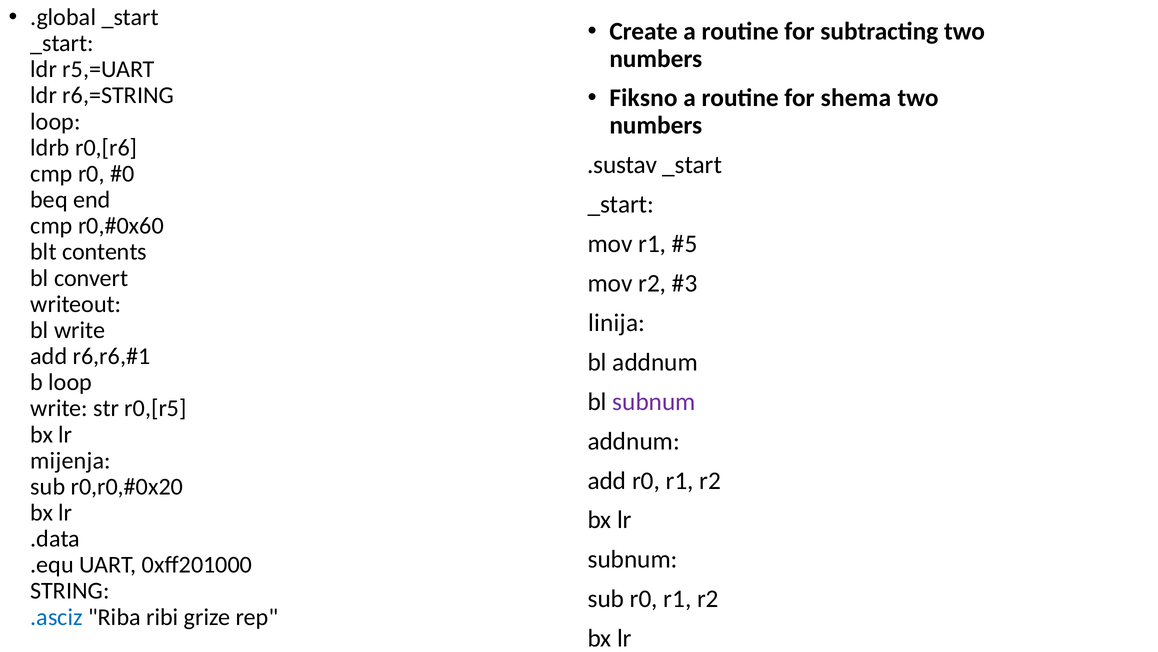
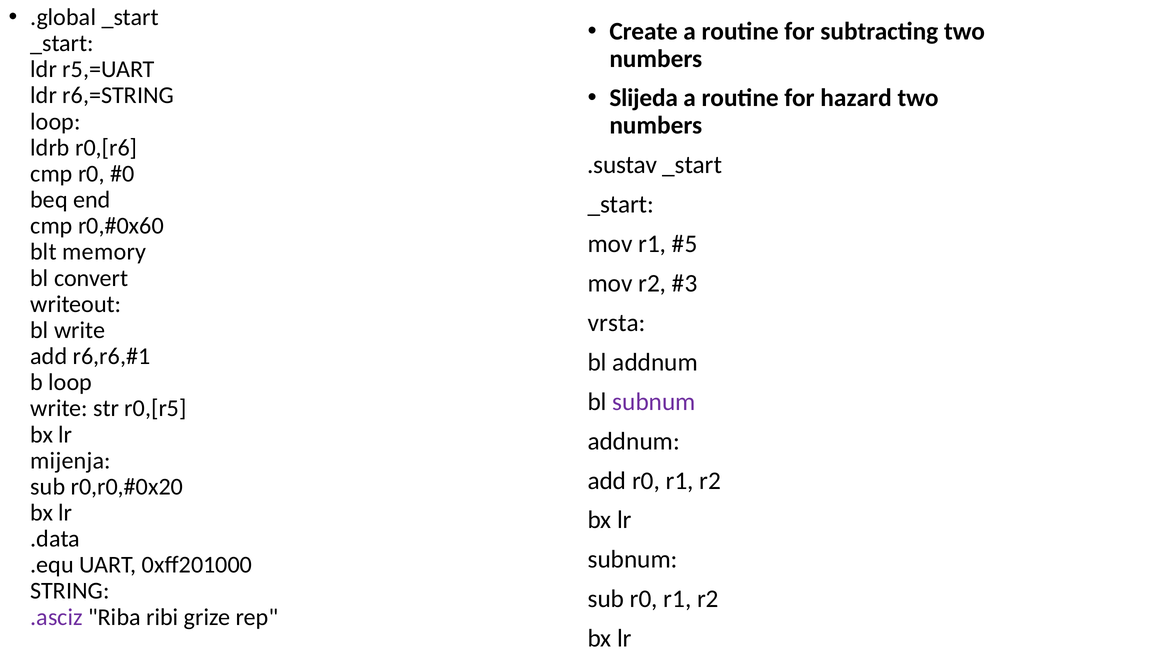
Fiksno: Fiksno -> Slijeda (644, 98)
shema: shema -> hazard (856, 98)
contents: contents -> memory (104, 252)
linija: linija -> vrsta (617, 322)
.asciz colour: blue -> purple (57, 616)
